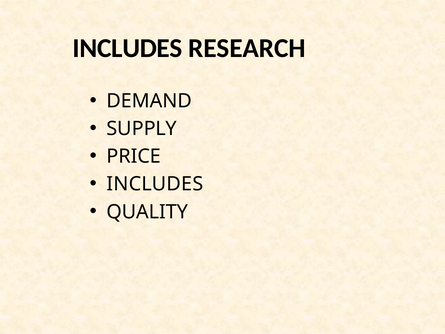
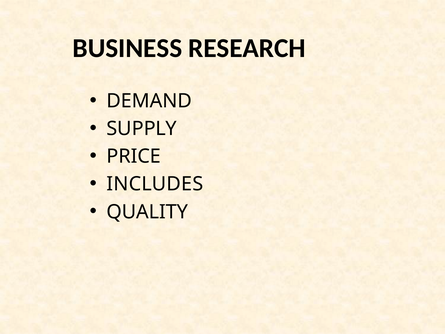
INCLUDES: INCLUDES -> BUSINESS (127, 48)
